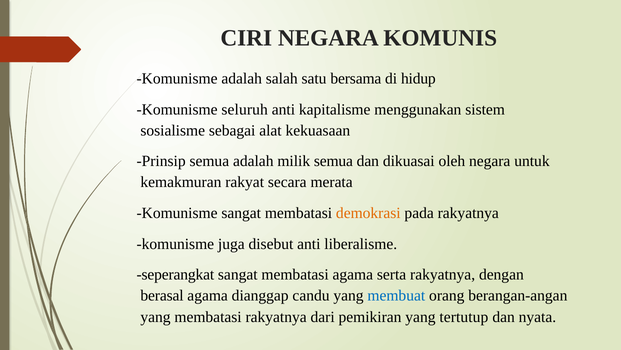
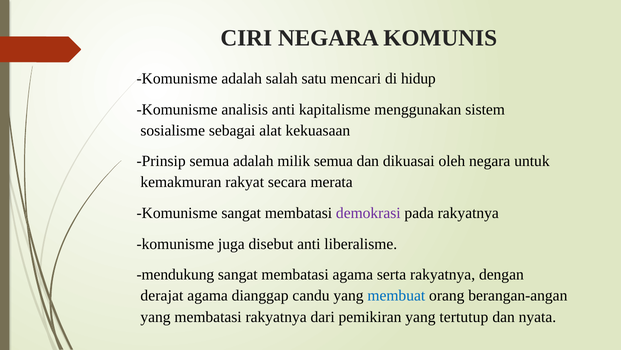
bersama: bersama -> mencari (356, 78)
seluruh: seluruh -> analisis (245, 109)
demokrasi colour: orange -> purple (368, 213)
seperangkat: seperangkat -> mendukung (175, 274)
berasal: berasal -> derajat (162, 295)
